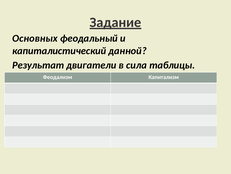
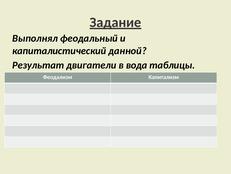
Основных: Основных -> Выполнял (35, 38)
сила: сила -> вода (137, 65)
